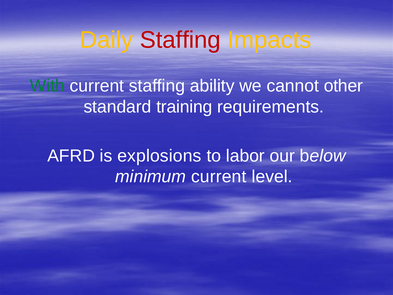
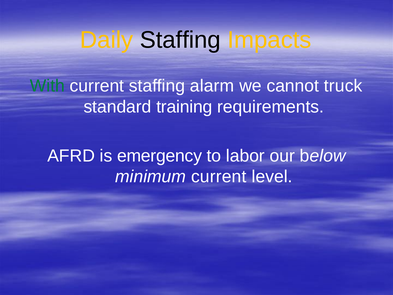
Staffing colour: red -> black (180, 40)
ability: ability -> alarm (212, 86)
other: other -> truck (343, 86)
explosions: explosions -> emergency (160, 156)
